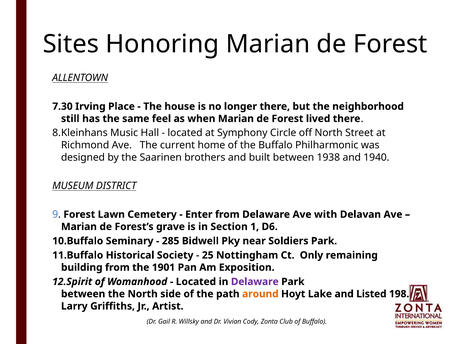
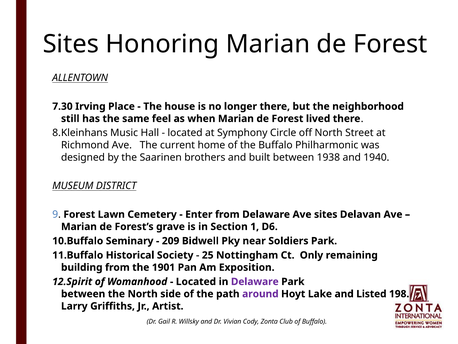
Ave with: with -> sites (326, 214)
285: 285 -> 209 (171, 241)
around colour: orange -> purple (260, 293)
